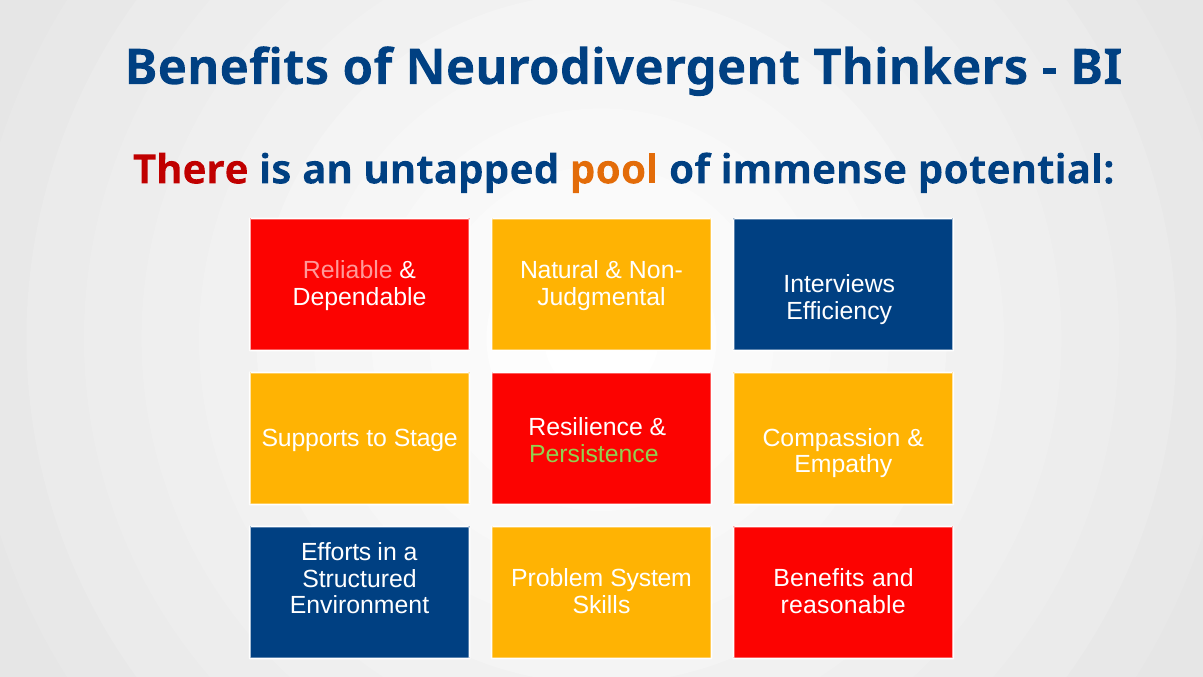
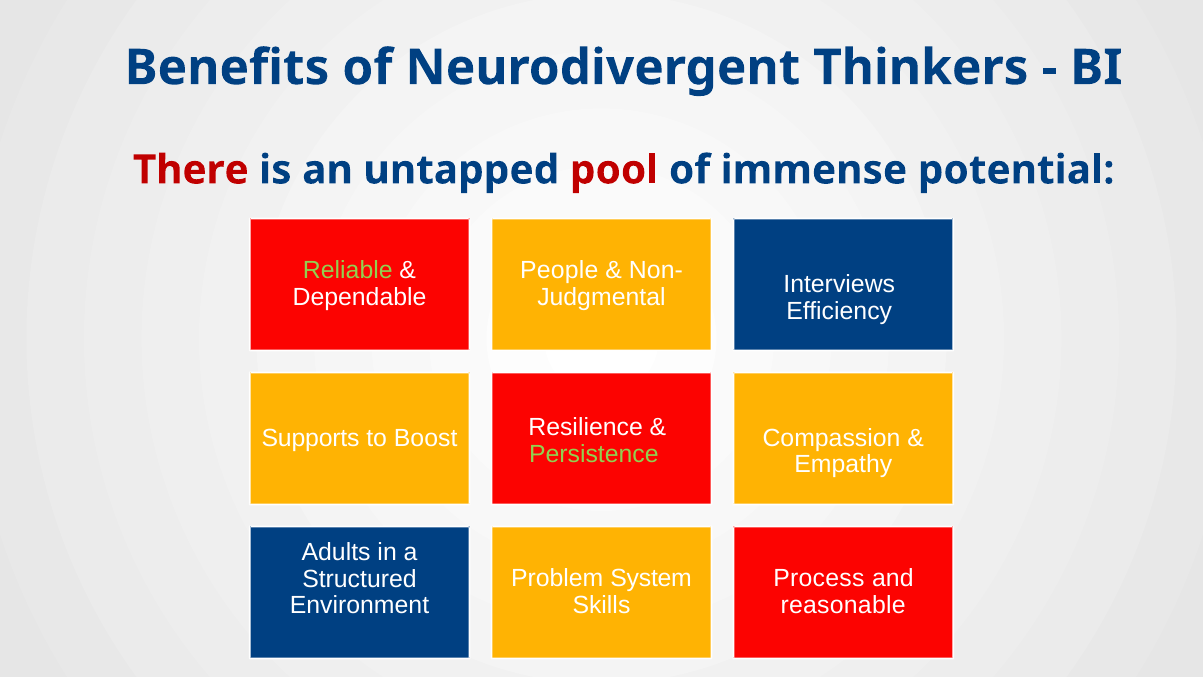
pool colour: orange -> red (614, 170)
Reliable colour: pink -> light green (348, 271)
Natural: Natural -> People (559, 271)
Stage: Stage -> Boost (426, 438)
Efforts: Efforts -> Adults (336, 552)
Benefits: Benefits -> Process (819, 578)
